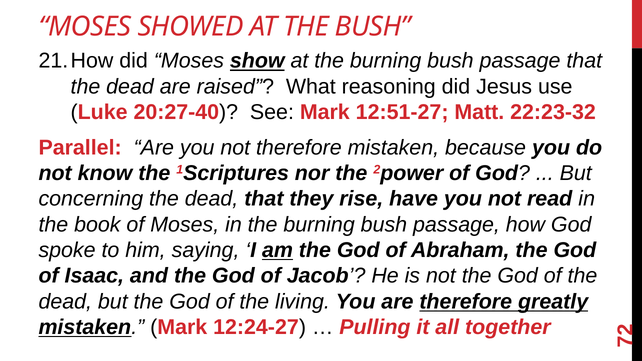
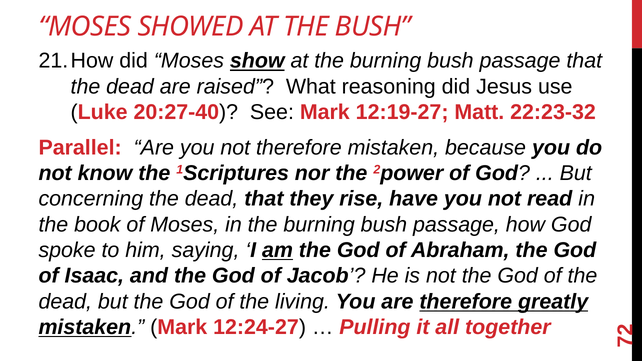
12:51-27: 12:51-27 -> 12:19-27 (402, 112)
